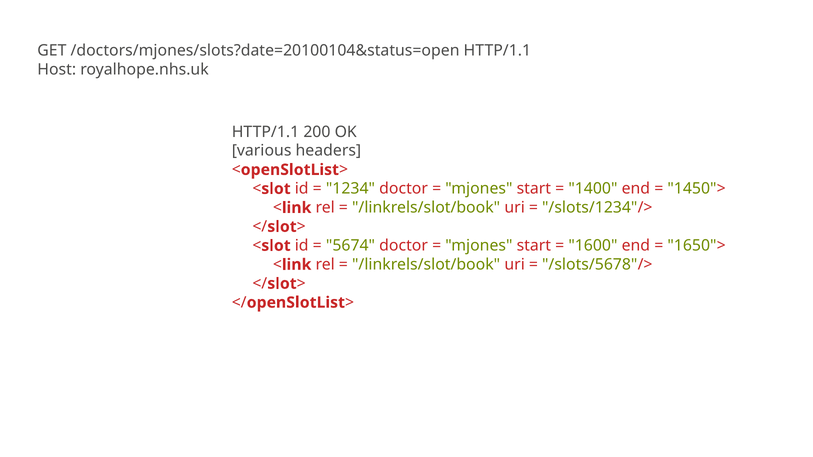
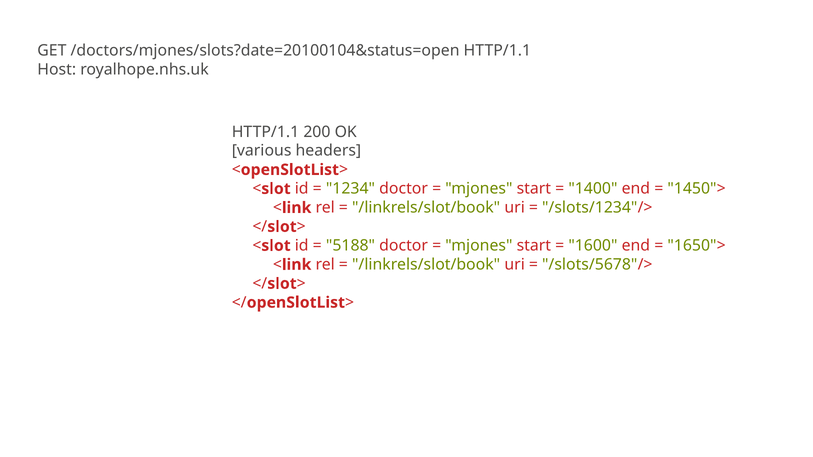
5674: 5674 -> 5188 (351, 246)
